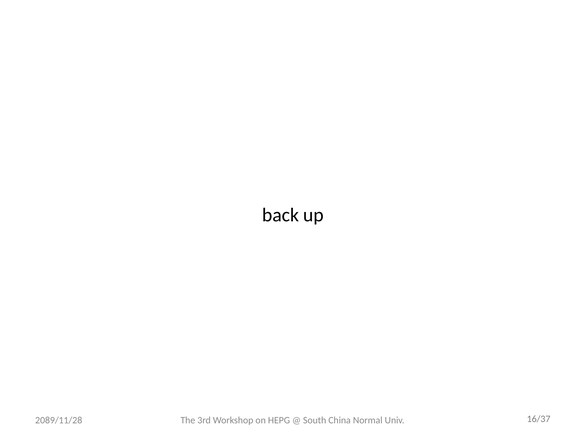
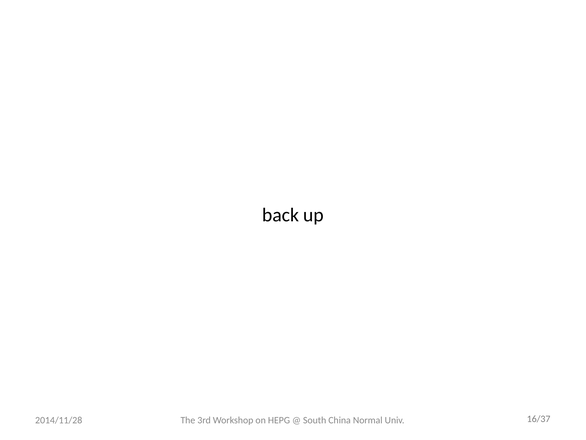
2089/11/28: 2089/11/28 -> 2014/11/28 (59, 420)
